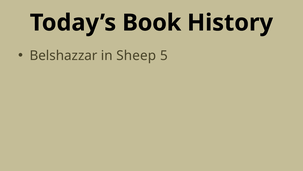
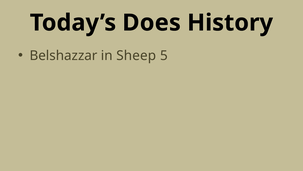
Book: Book -> Does (152, 23)
